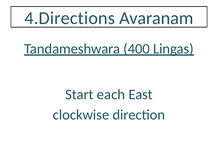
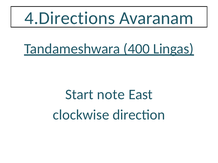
each: each -> note (111, 95)
